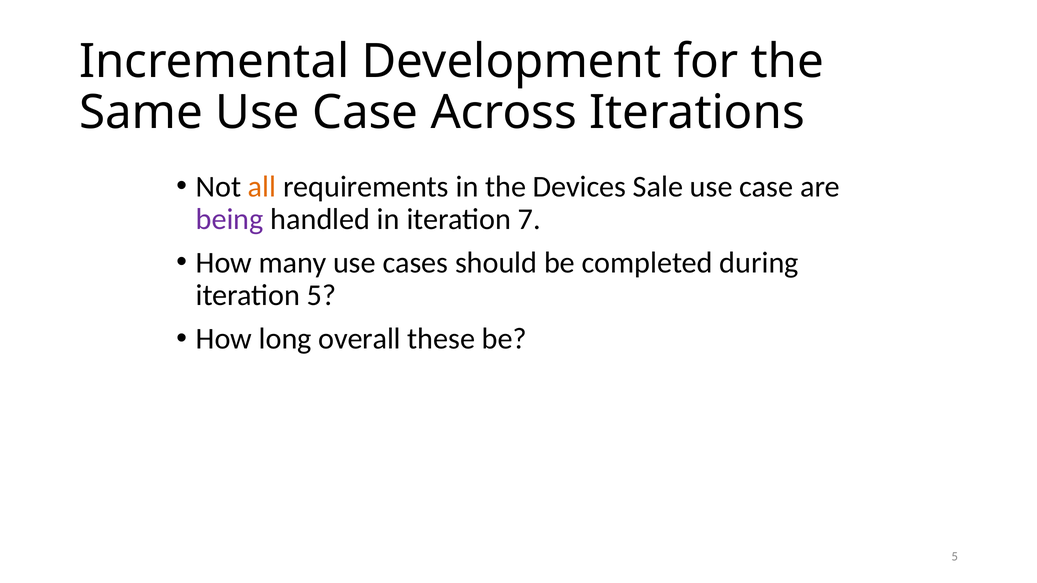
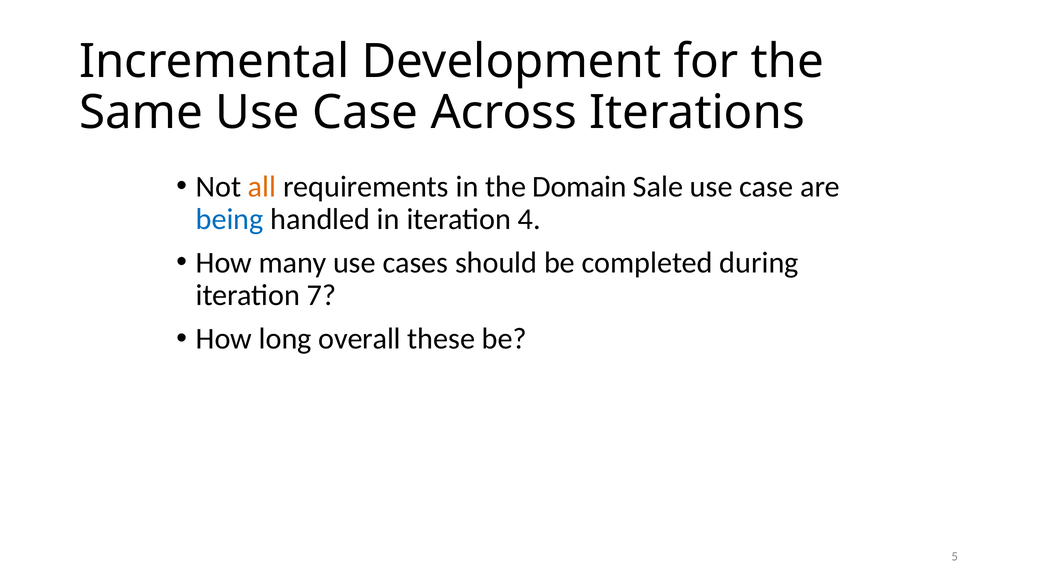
Devices: Devices -> Domain (580, 187)
being colour: purple -> blue (230, 219)
7: 7 -> 4 (529, 219)
iteration 5: 5 -> 7 (322, 296)
